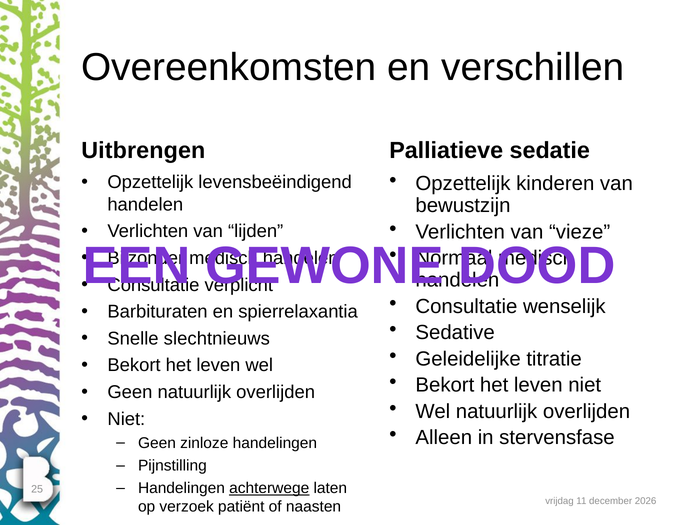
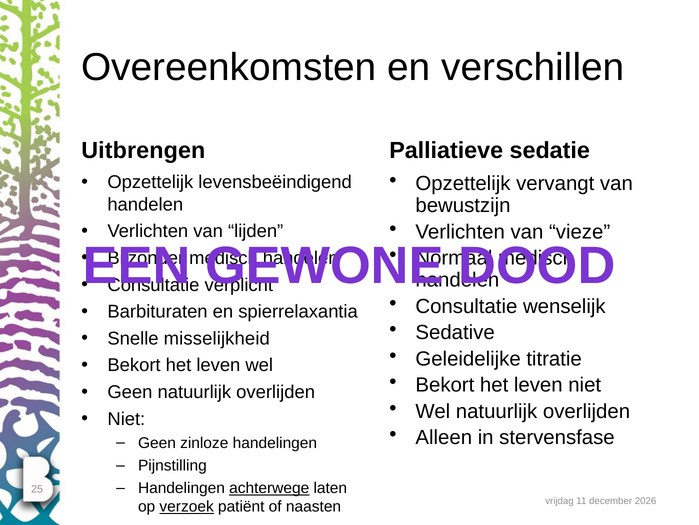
kinderen: kinderen -> vervangt (555, 183)
slechtnieuws: slechtnieuws -> misselijkheid (217, 338)
verzoek underline: none -> present (187, 506)
